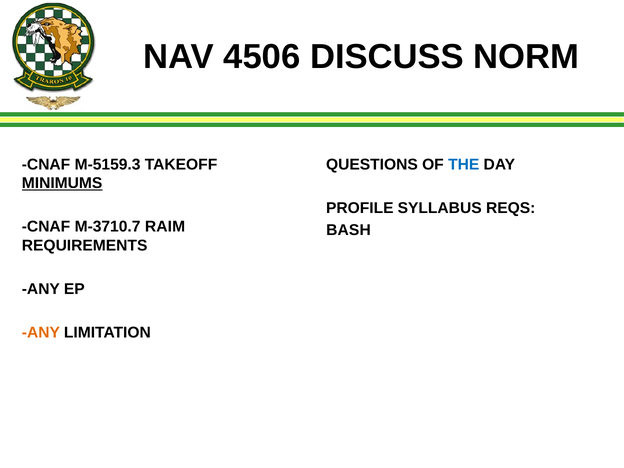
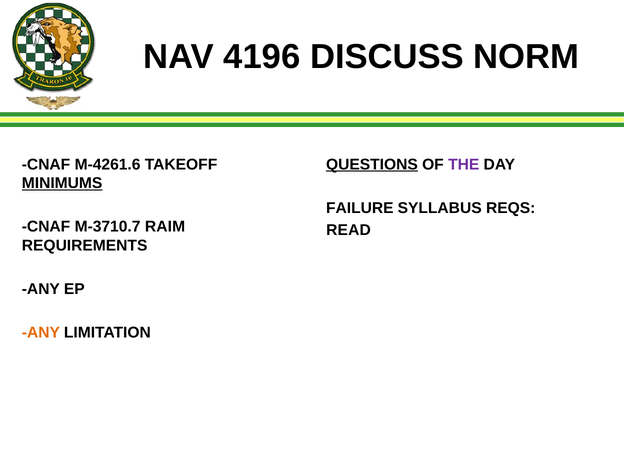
4506: 4506 -> 4196 (262, 57)
M-5159.3: M-5159.3 -> M-4261.6 (108, 164)
QUESTIONS underline: none -> present (372, 164)
THE colour: blue -> purple (464, 164)
PROFILE: PROFILE -> FAILURE (360, 208)
BASH: BASH -> READ (348, 230)
